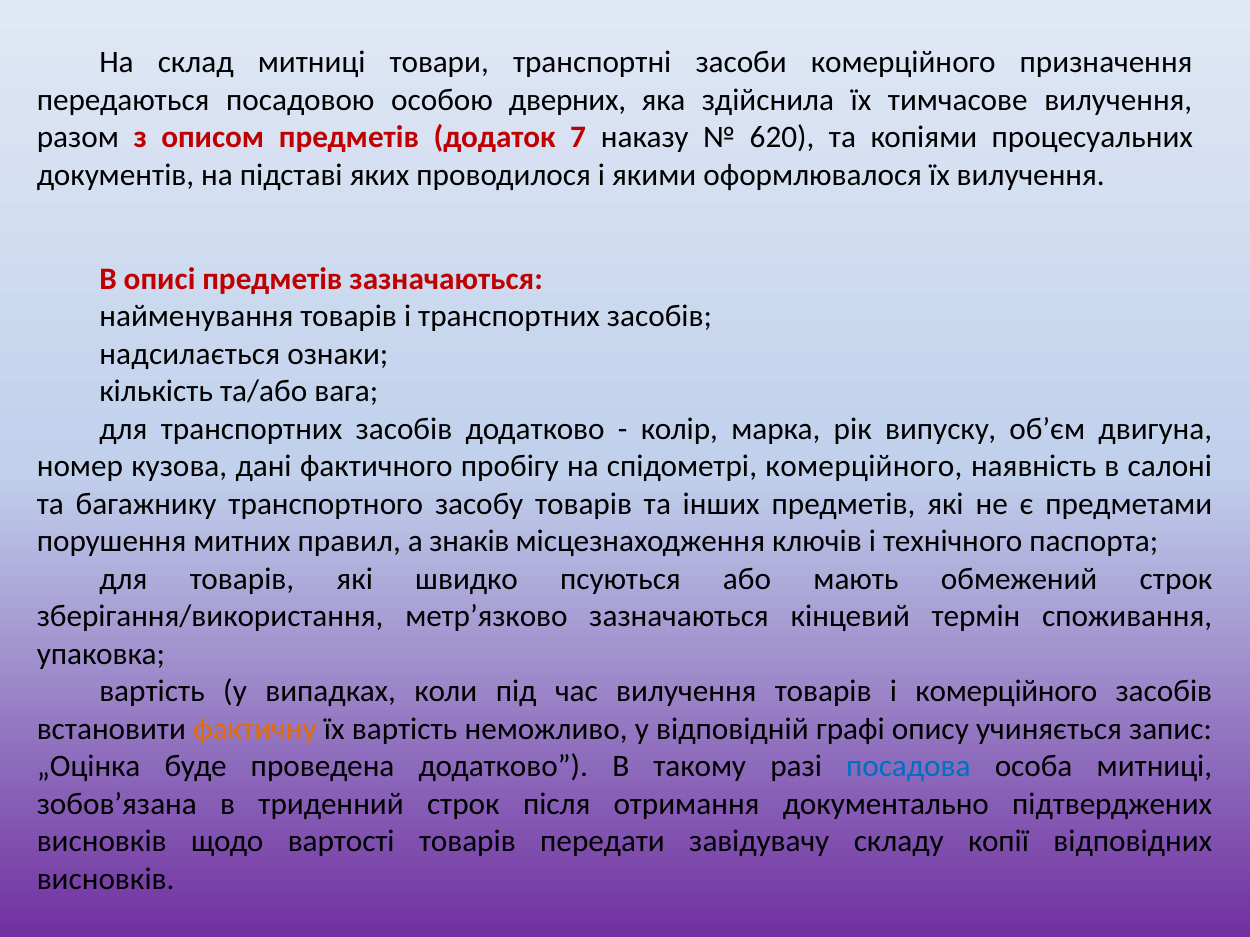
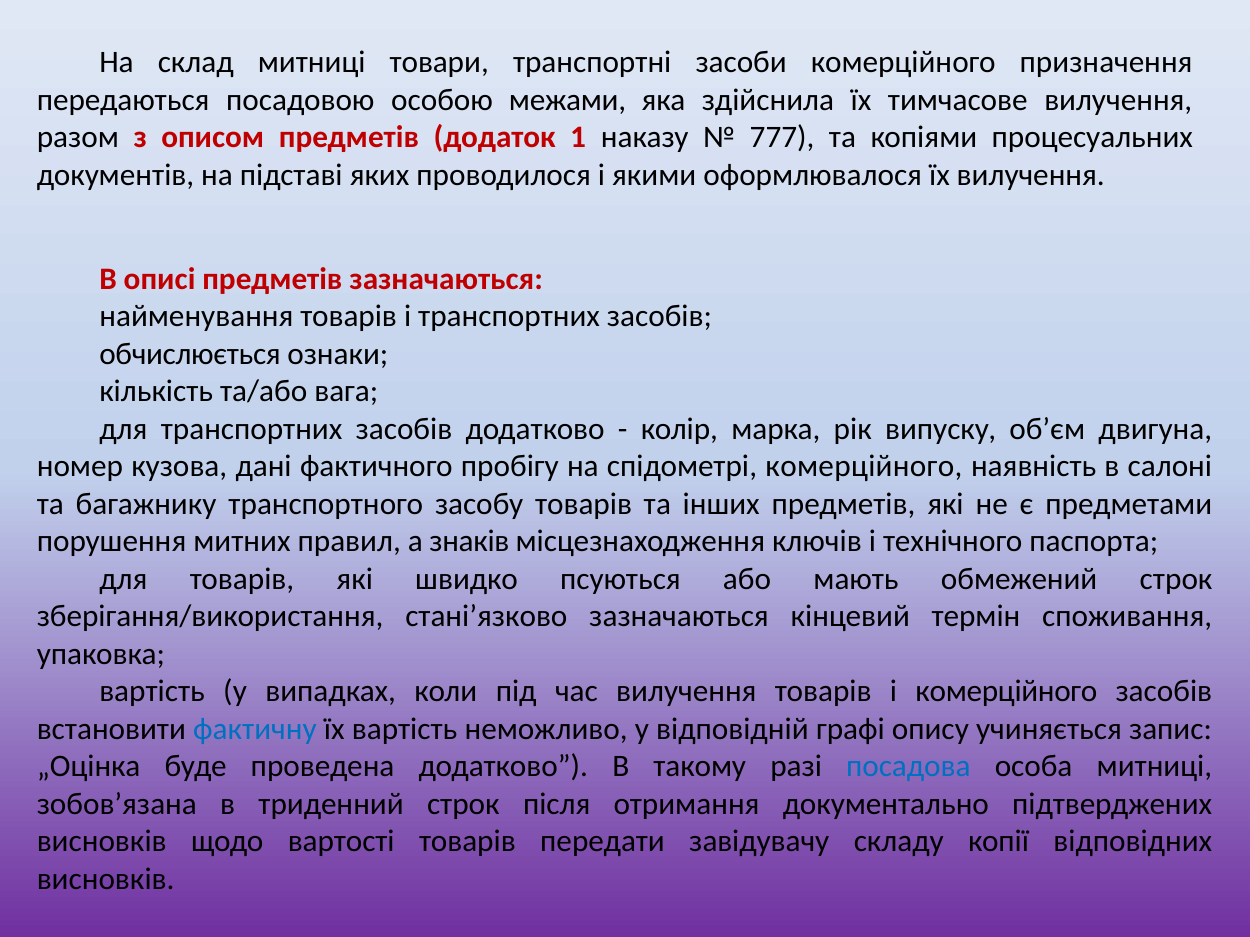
дверних: дверних -> межами (568, 100)
7: 7 -> 1 (578, 138)
620: 620 -> 777 (782, 138)
надсилається: надсилається -> обчислюється (190, 354)
метр’язково: метр’язково -> стані’язково (486, 617)
фактичну colour: orange -> blue (255, 729)
